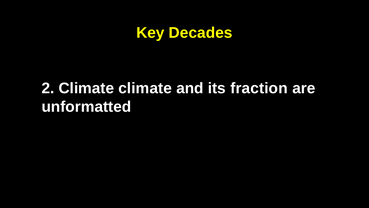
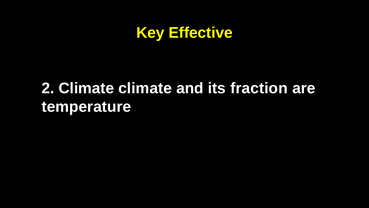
Decades: Decades -> Effective (201, 33)
unformatted: unformatted -> temperature (86, 107)
